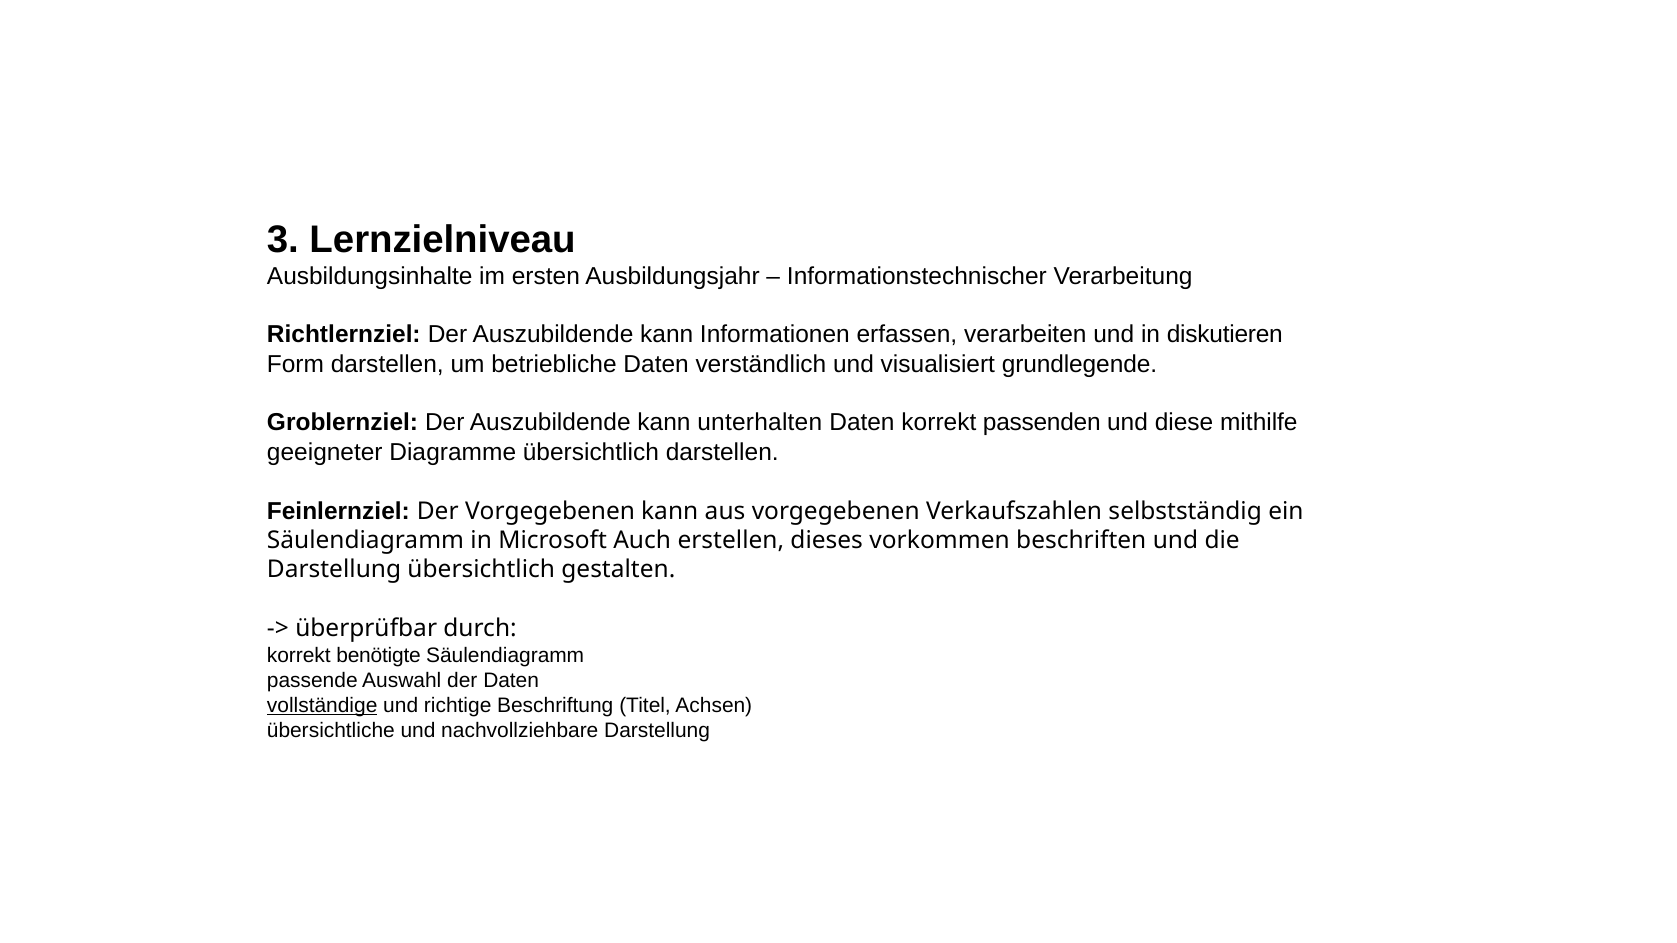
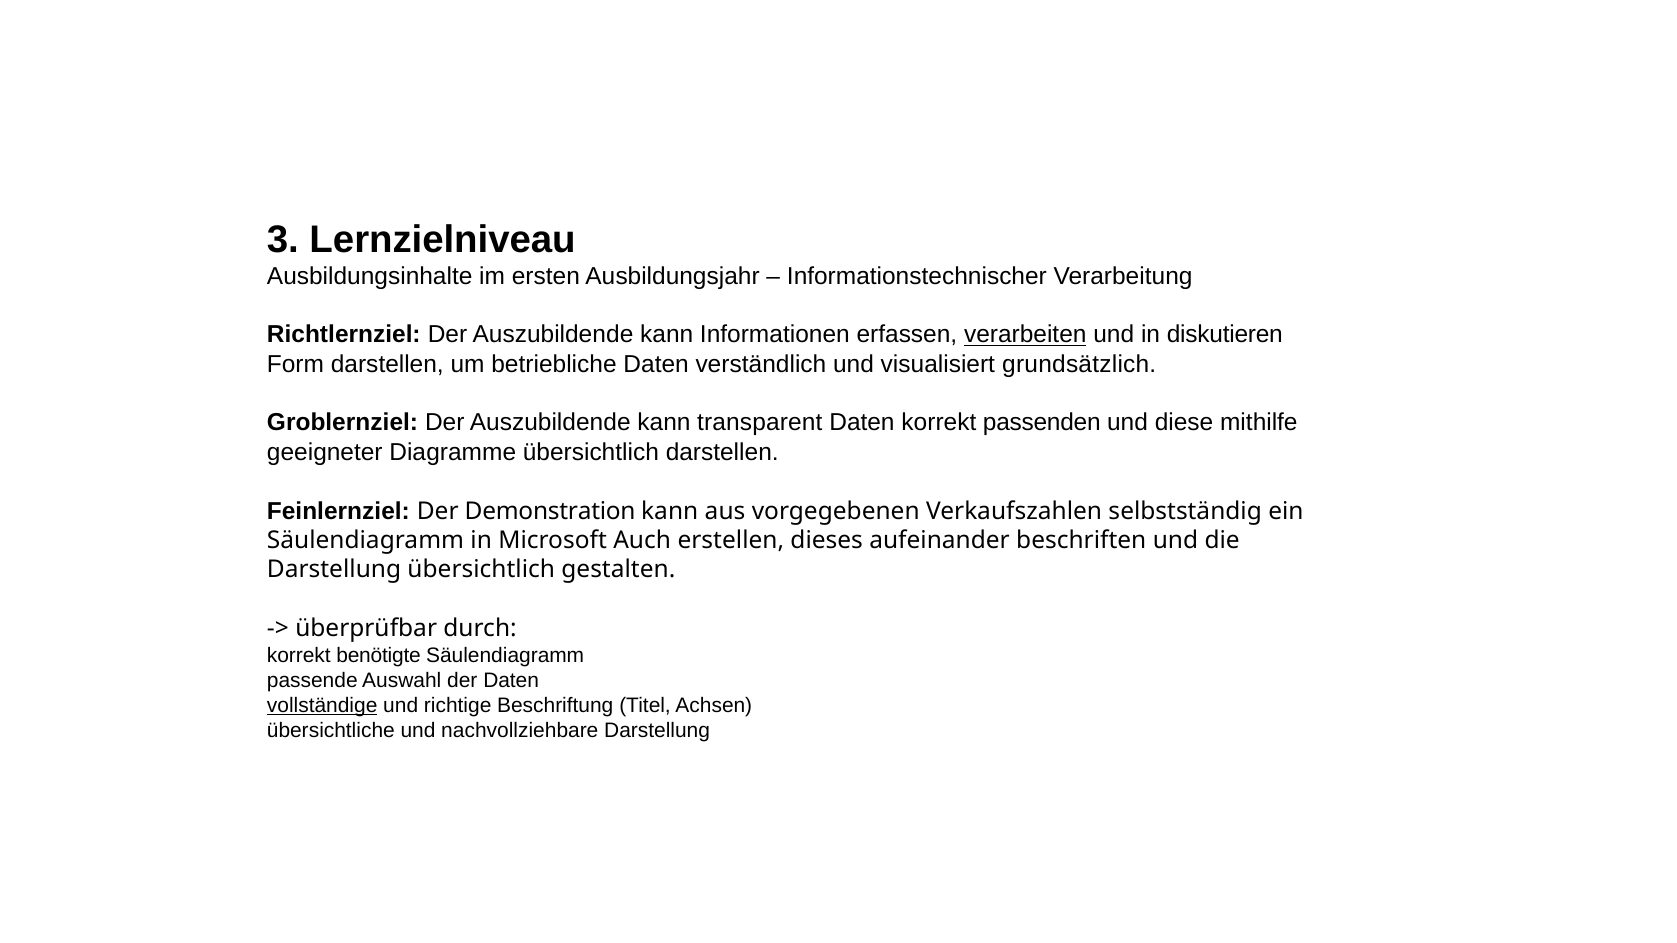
verarbeiten underline: none -> present (1025, 335)
grundlegende: grundlegende -> grundsätzlich (1079, 364)
unterhalten: unterhalten -> transparent (760, 423)
Der Vorgegebenen: Vorgegebenen -> Demonstration (550, 511)
vorkommen: vorkommen -> aufeinander (940, 540)
